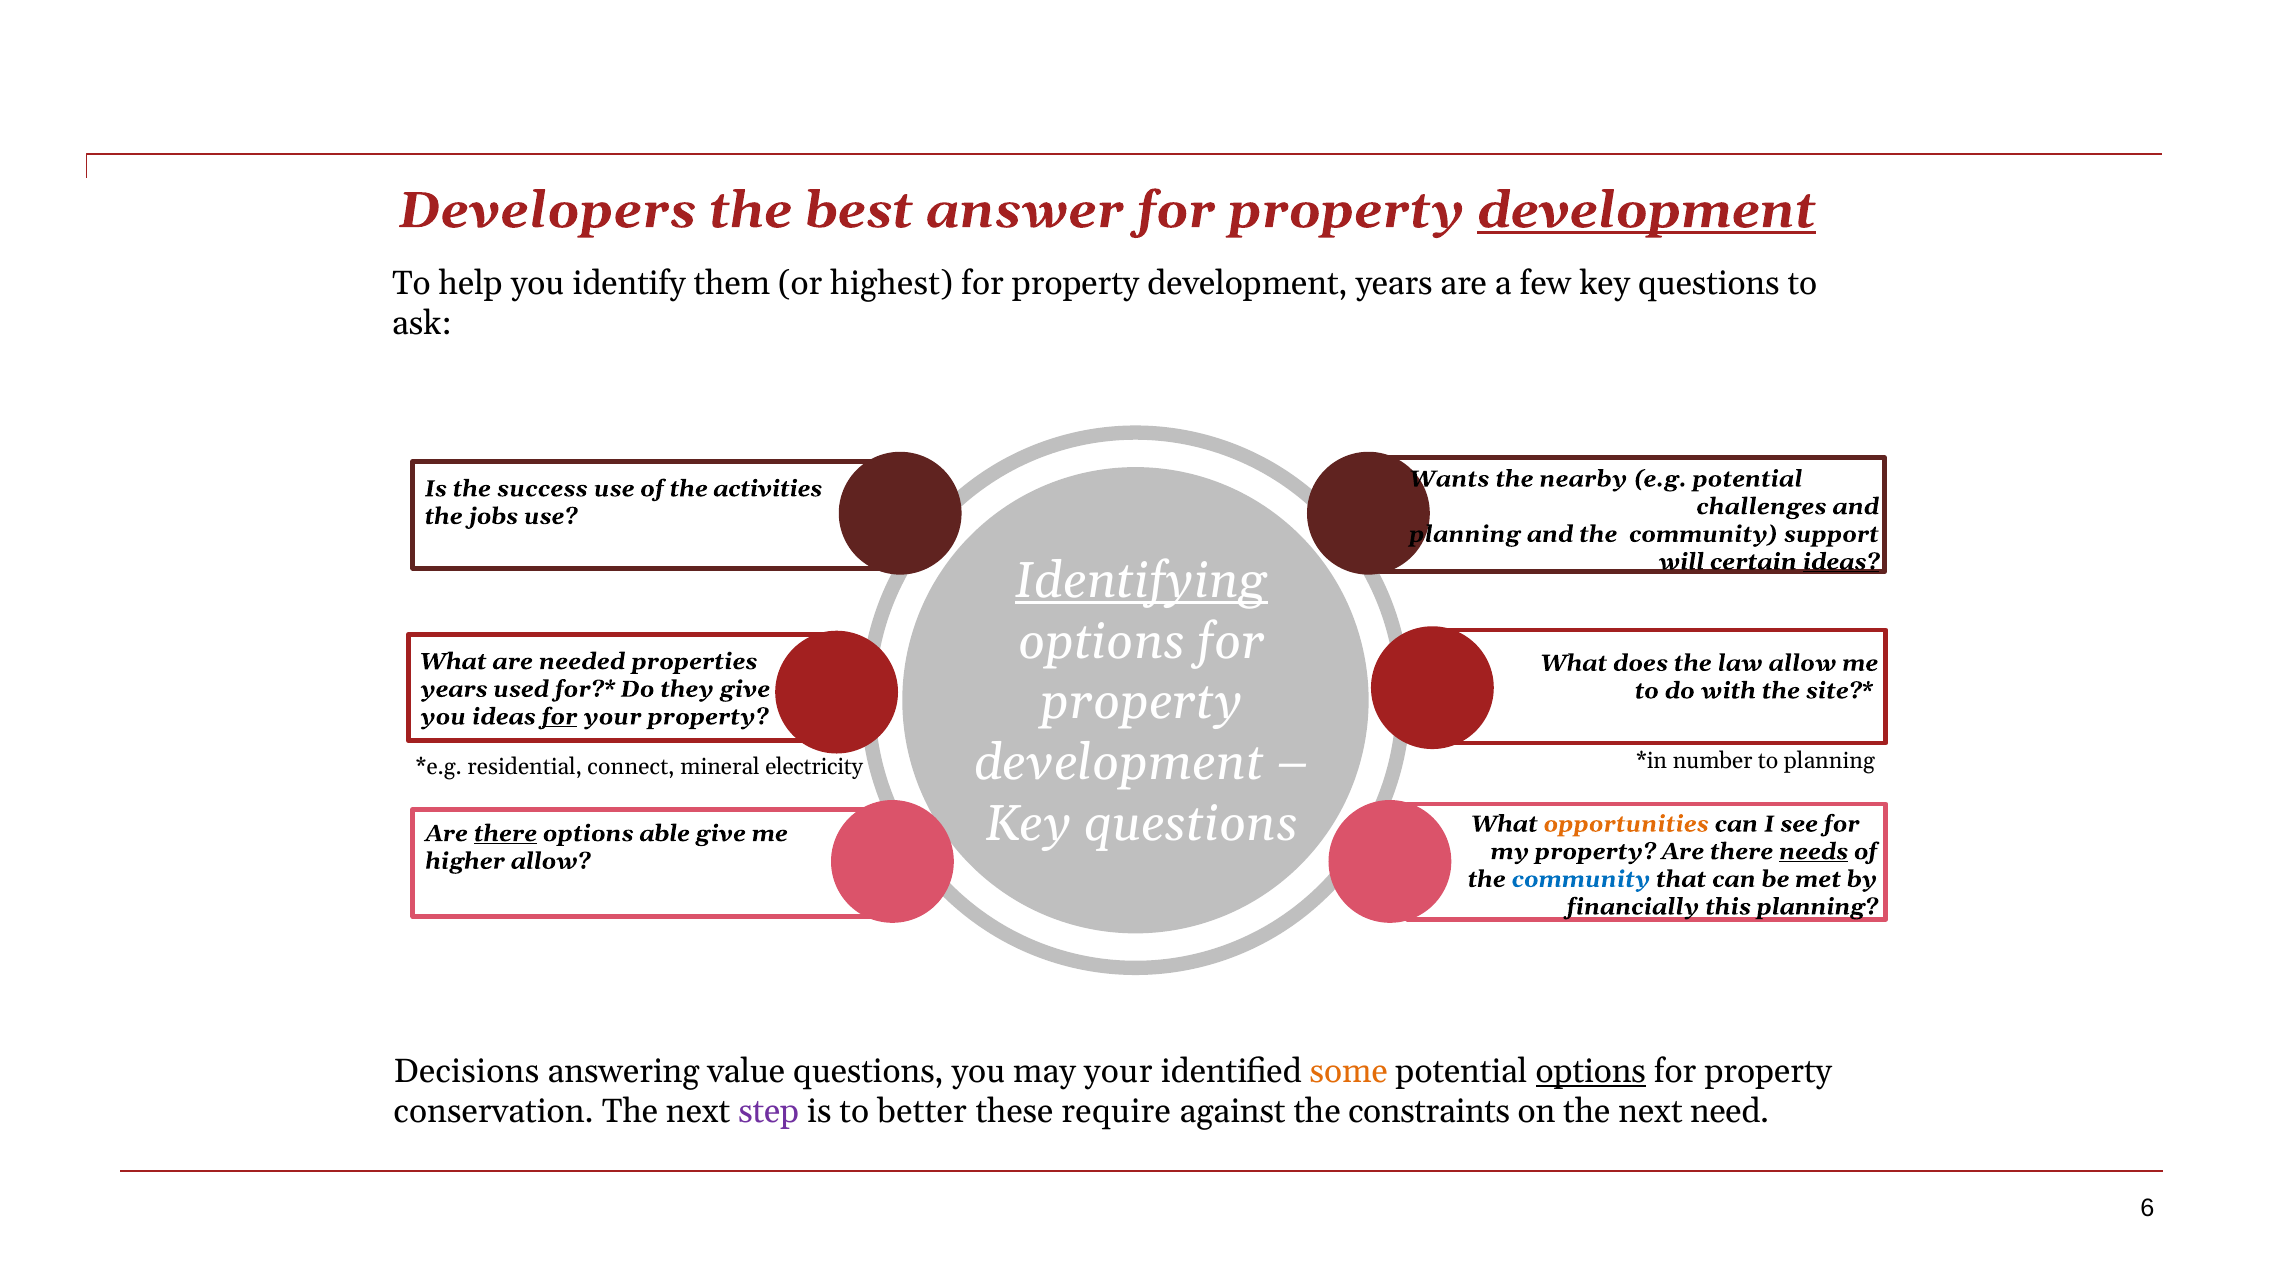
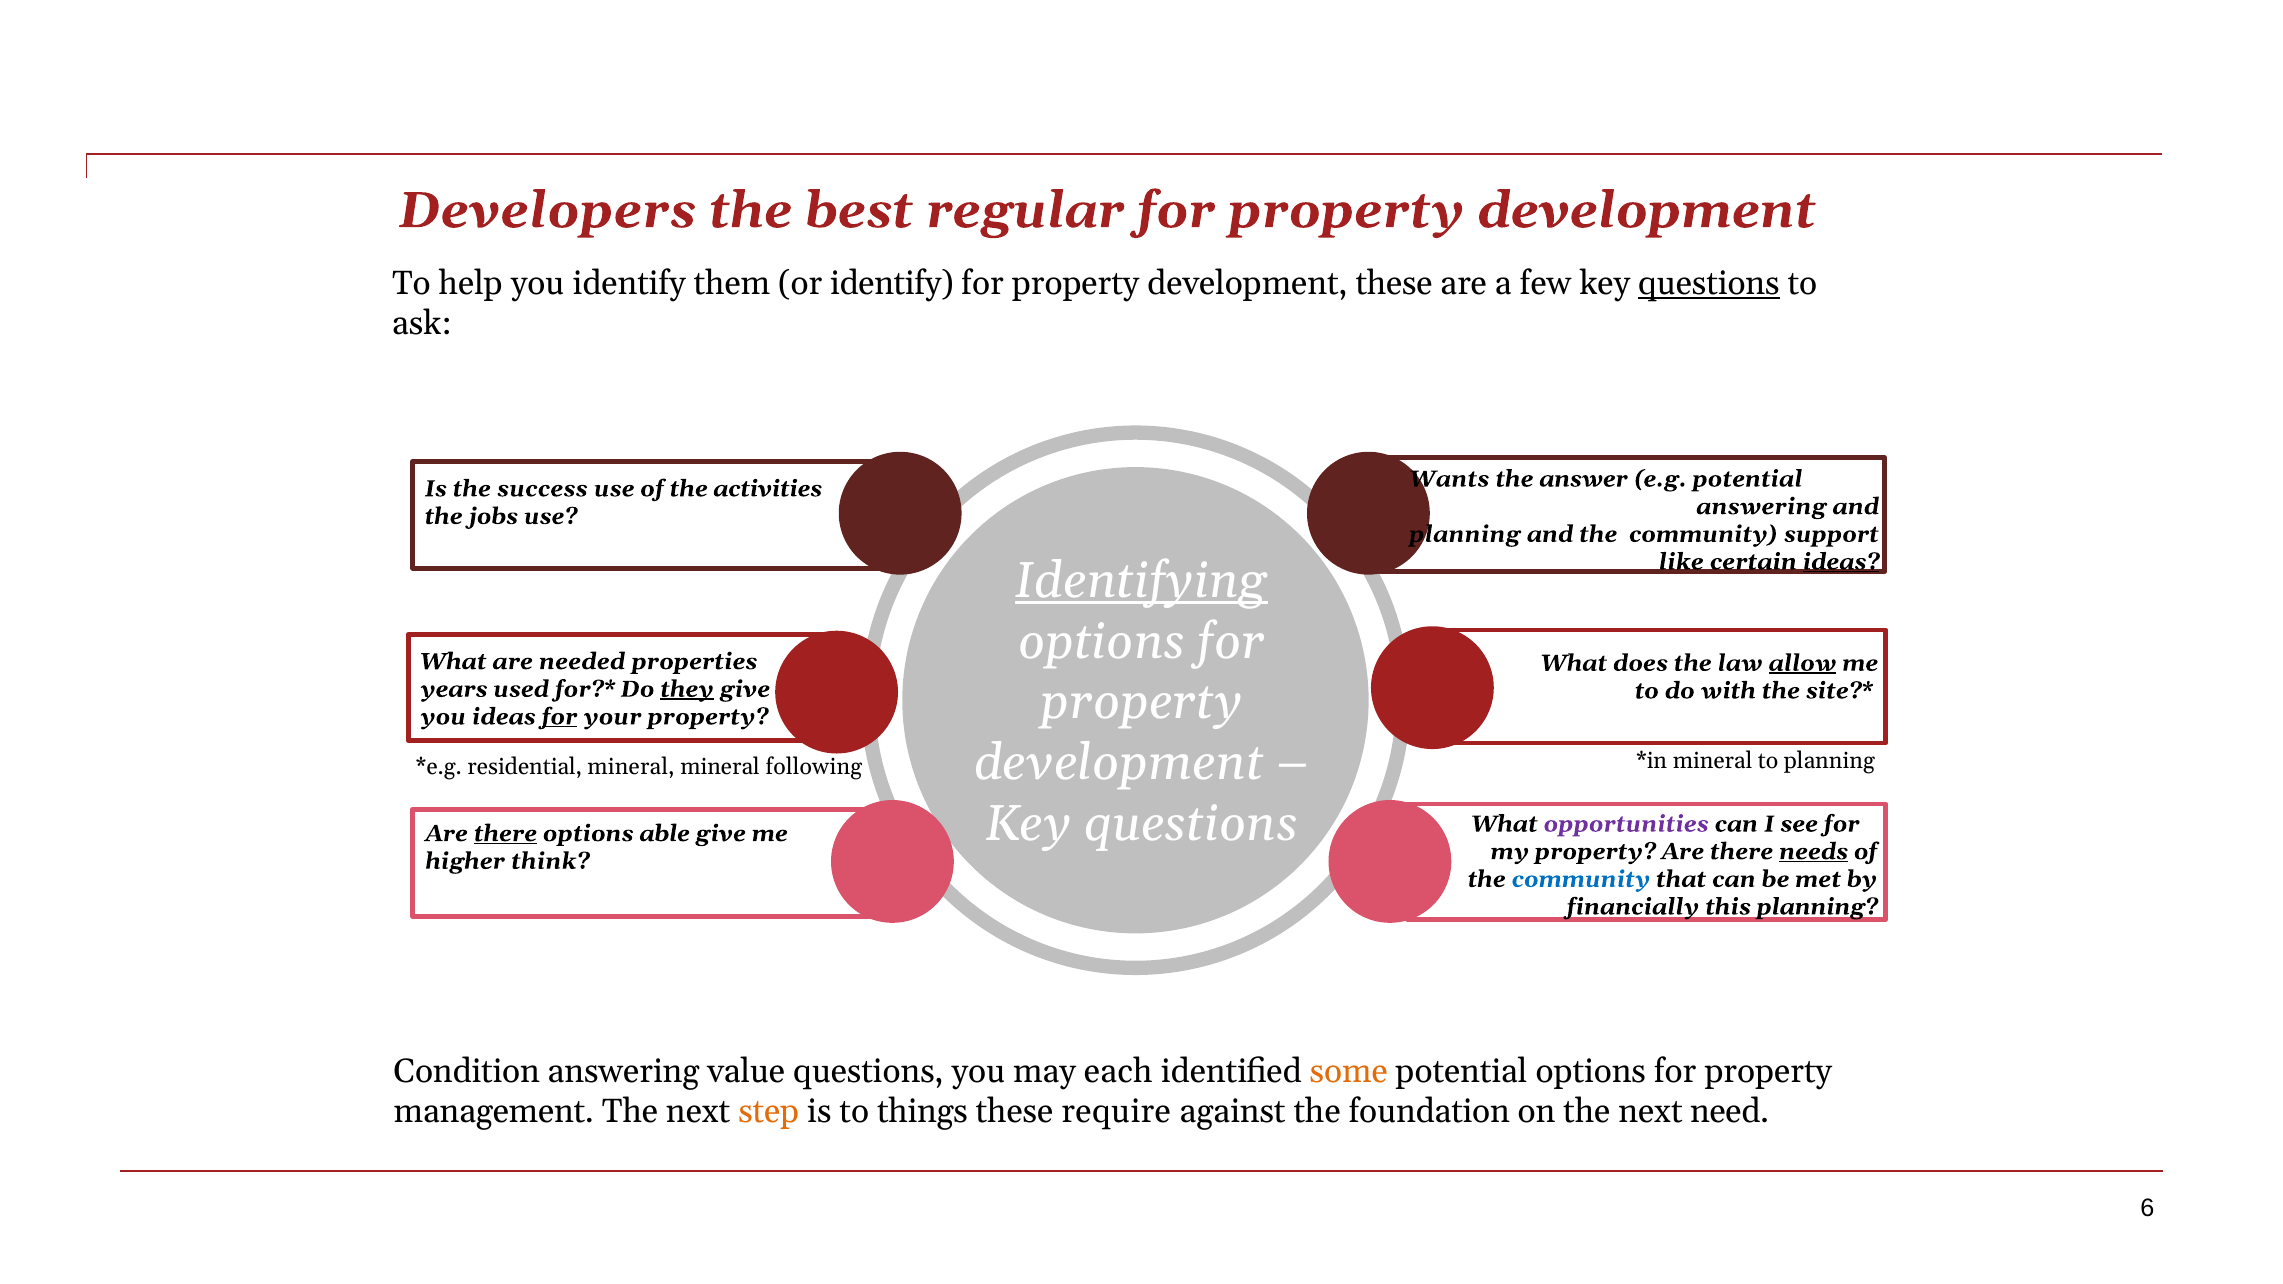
answer: answer -> regular (1025, 211)
development underline: present -> none (1647, 211)
or highest: highest -> identify (892, 284)
development years: years -> these (1394, 284)
questions underline: none -> present (1709, 284)
nearby: nearby -> answer (1583, 479)
challenges: challenges -> answering (1761, 507)
will: will -> like (1681, 562)
allow underline: none -> present (1802, 663)
they underline: none -> present (687, 689)
number: number -> mineral (1713, 761)
residential connect: connect -> mineral (631, 767)
electricity: electricity -> following (814, 767)
opportunities colour: orange -> purple (1626, 824)
higher allow: allow -> think (550, 861)
Decisions: Decisions -> Condition (467, 1072)
may your: your -> each (1118, 1072)
options underline: present -> none (1591, 1072)
conservation: conservation -> management (494, 1112)
step colour: purple -> orange (769, 1112)
better: better -> things (922, 1112)
constraints: constraints -> foundation (1429, 1112)
